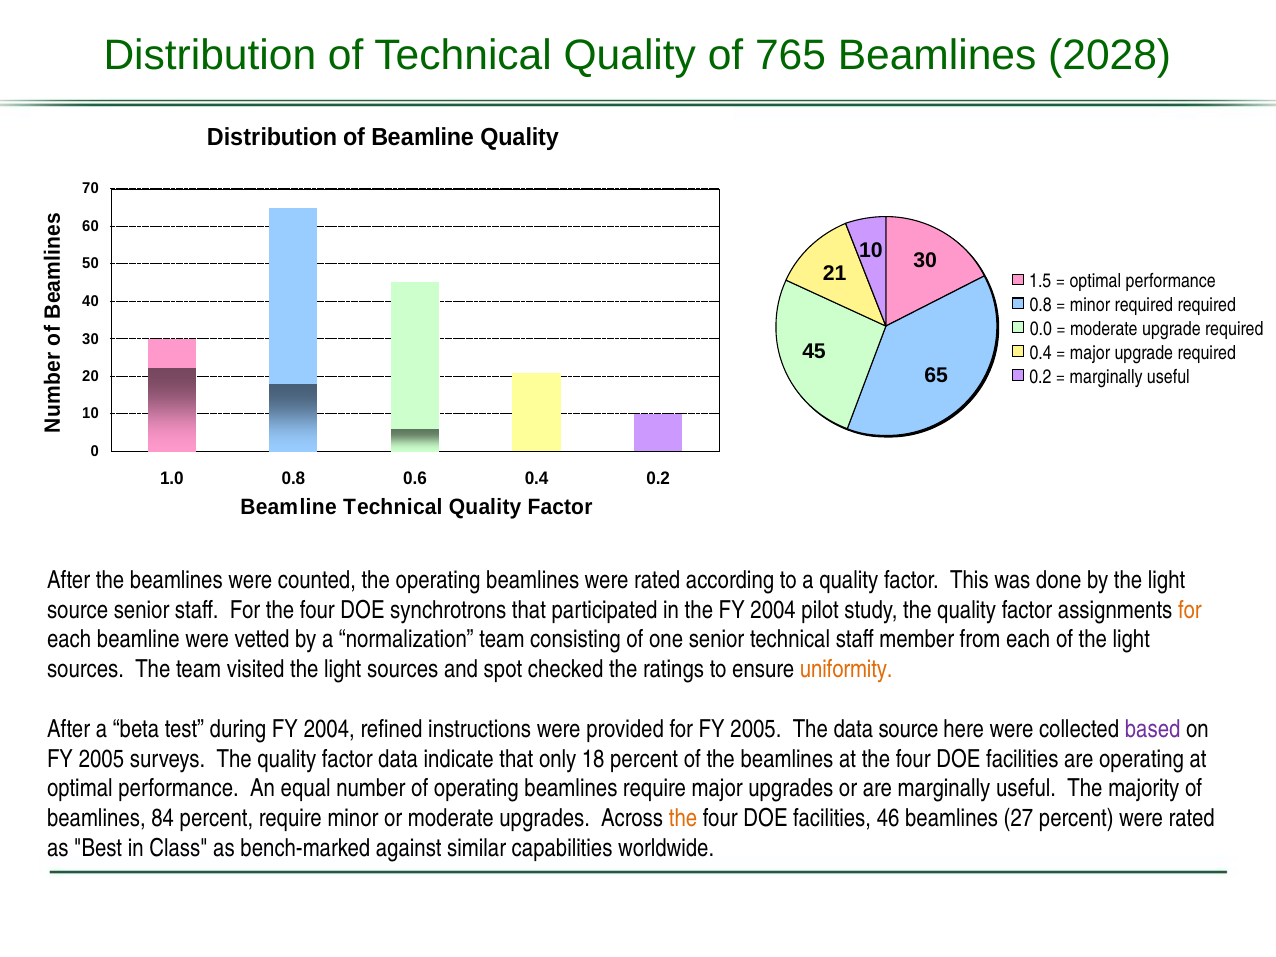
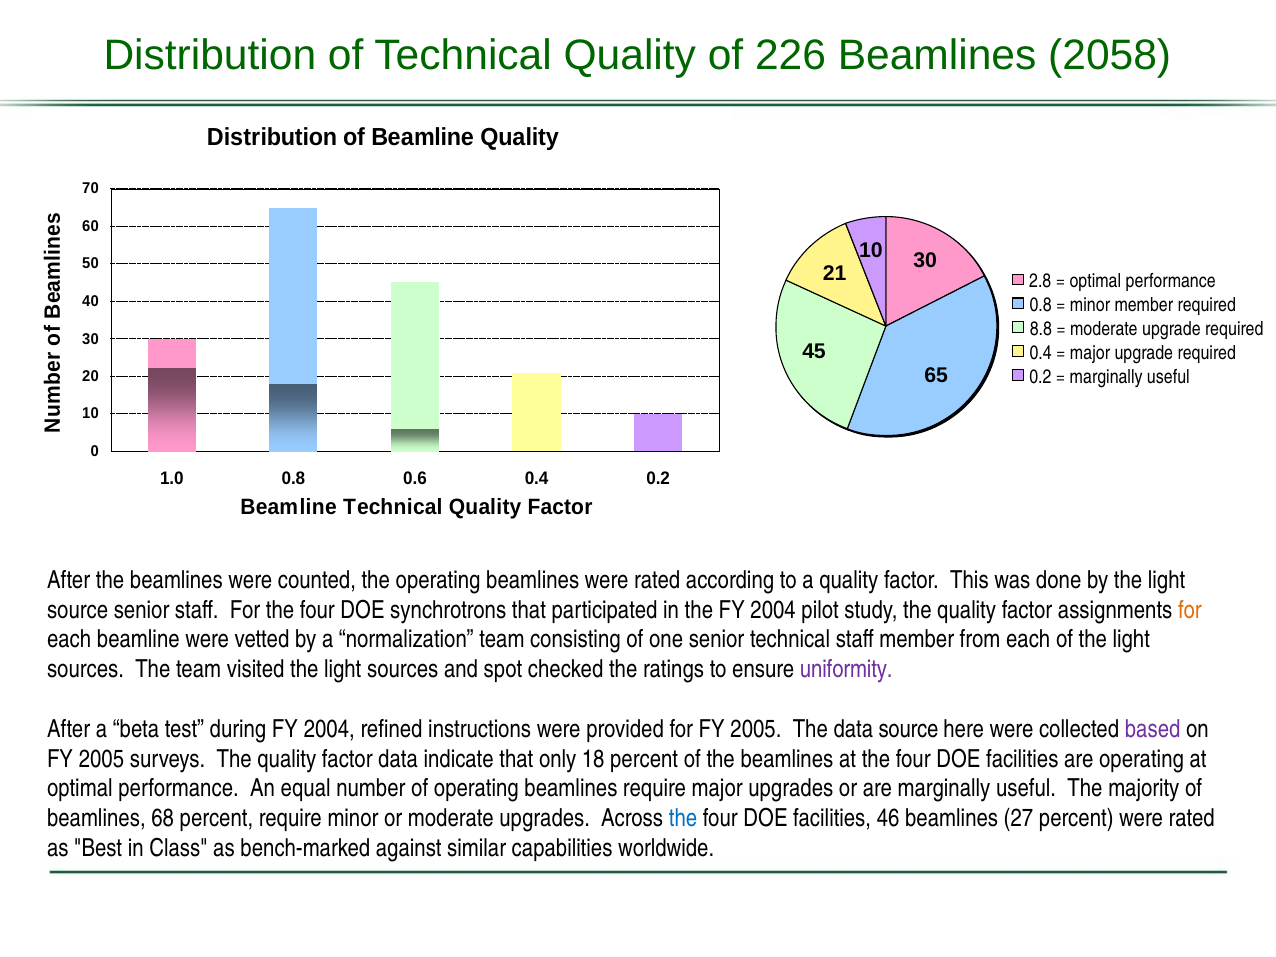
765: 765 -> 226 (791, 56)
2028: 2028 -> 2058 (1110, 56)
1.5: 1.5 -> 2.8 (1040, 281)
minor required: required -> member (1144, 305)
0.0: 0.0 -> 8.8 (1041, 329)
uniformity colour: orange -> purple (846, 670)
84: 84 -> 68 (163, 819)
the colour: orange -> blue (683, 819)
